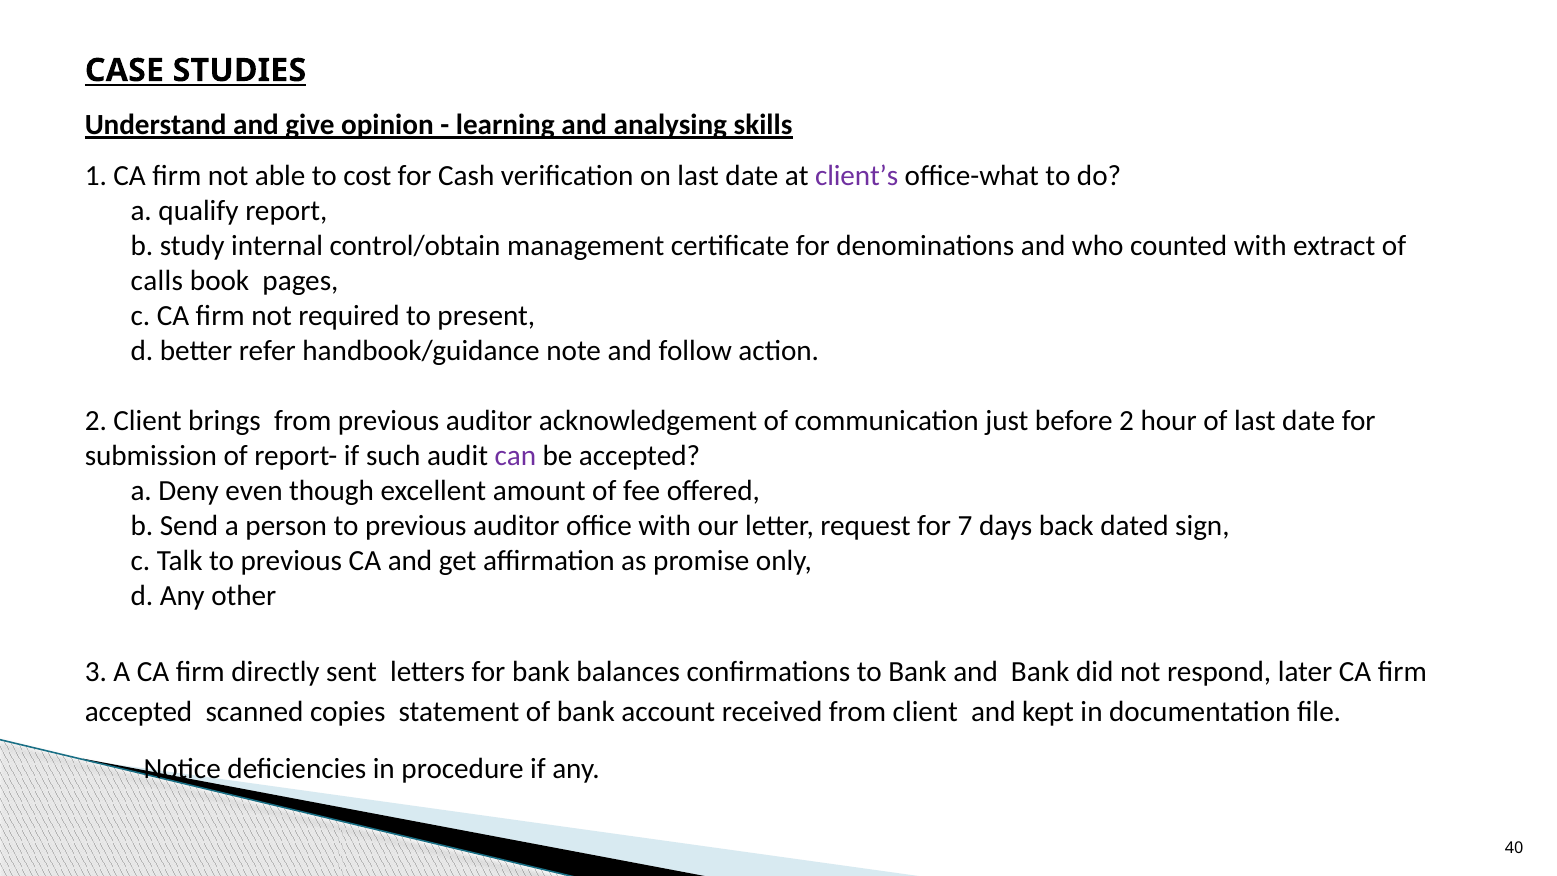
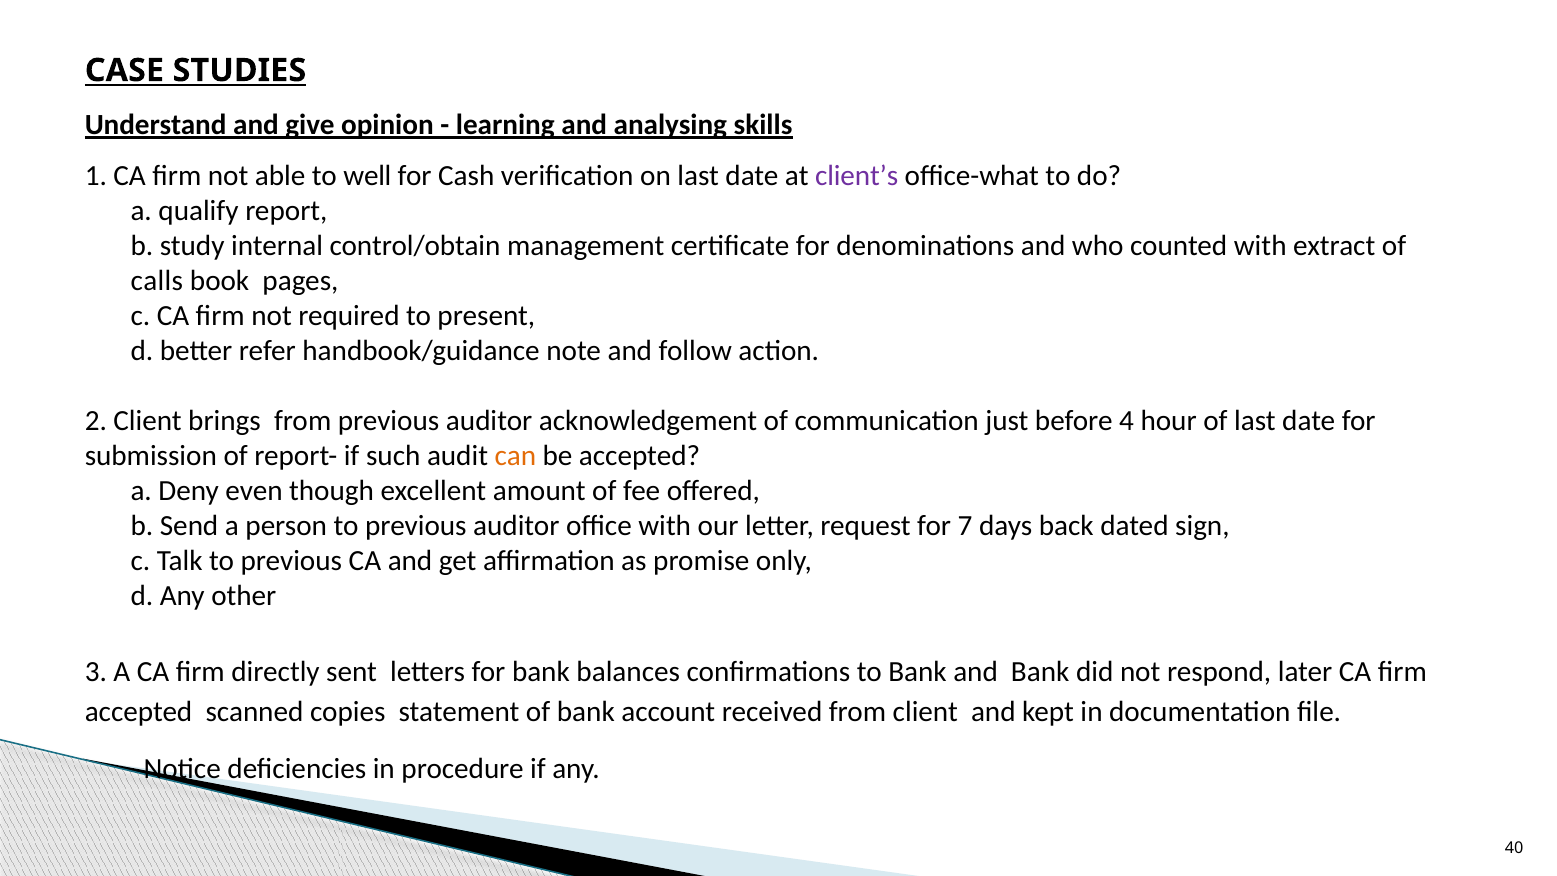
cost: cost -> well (367, 176)
before 2: 2 -> 4 (1127, 421)
can colour: purple -> orange (515, 456)
